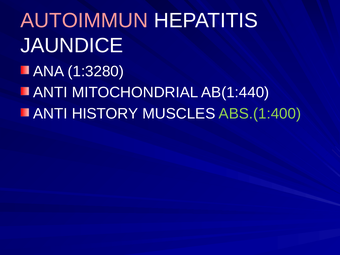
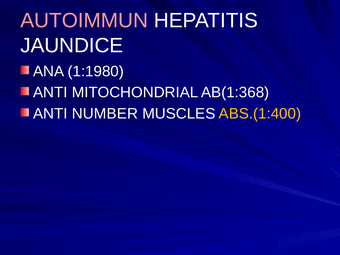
1:3280: 1:3280 -> 1:1980 (96, 71)
AB(1:440: AB(1:440 -> AB(1:368 (235, 92)
HISTORY: HISTORY -> NUMBER (105, 114)
ABS.(1:400 colour: light green -> yellow (260, 114)
